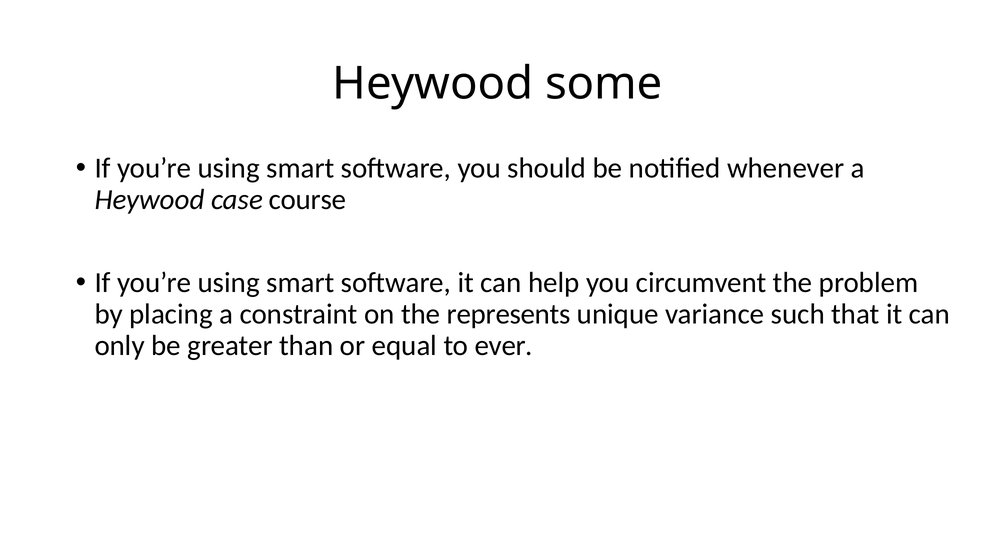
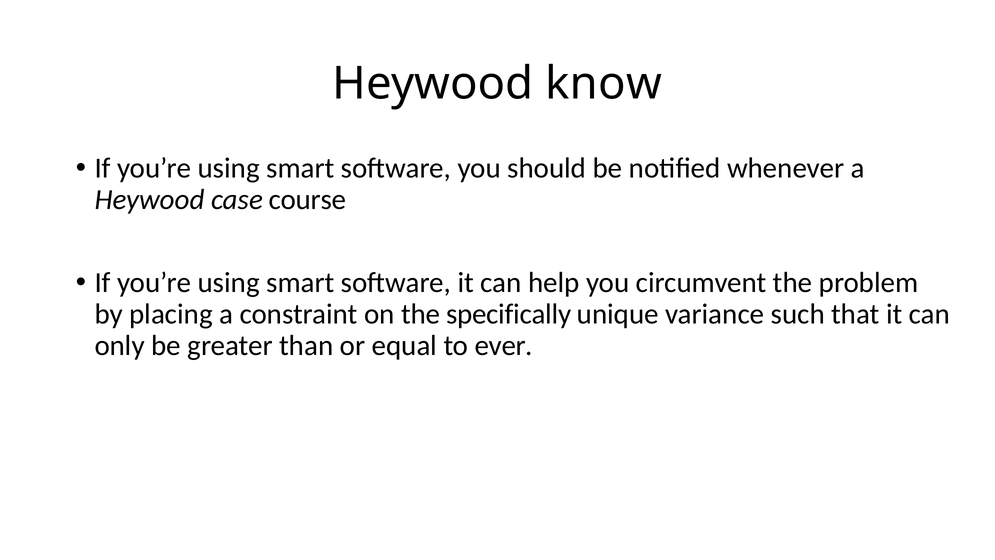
some: some -> know (604, 84)
represents: represents -> specifically (509, 314)
